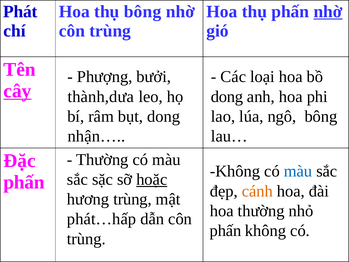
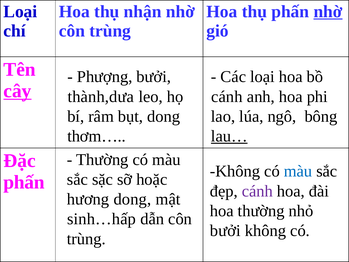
Phát: Phát -> Loại (20, 12)
thụ bông: bông -> nhận (143, 12)
dong: dong -> cánh (227, 97)
nhận…: nhận… -> thơm… (97, 136)
lau… underline: none -> present (229, 136)
hoặc underline: present -> none (152, 179)
cánh colour: orange -> purple (257, 191)
hương trùng: trùng -> dong (132, 199)
phát…hấp: phát…hấp -> sinh…hấp (102, 219)
phấn: phấn -> bưởi (225, 230)
